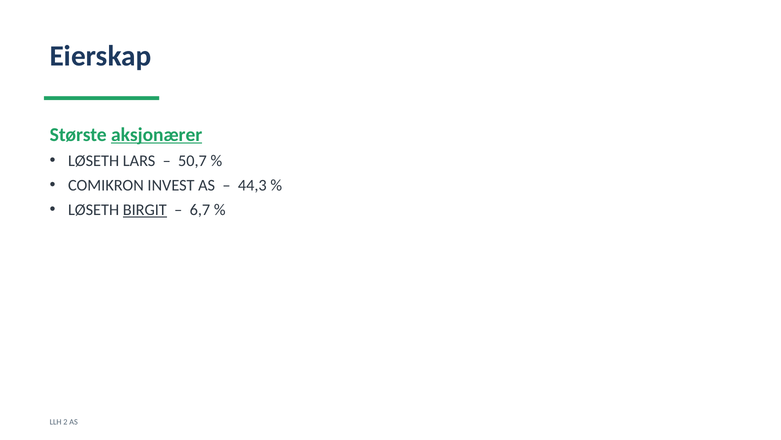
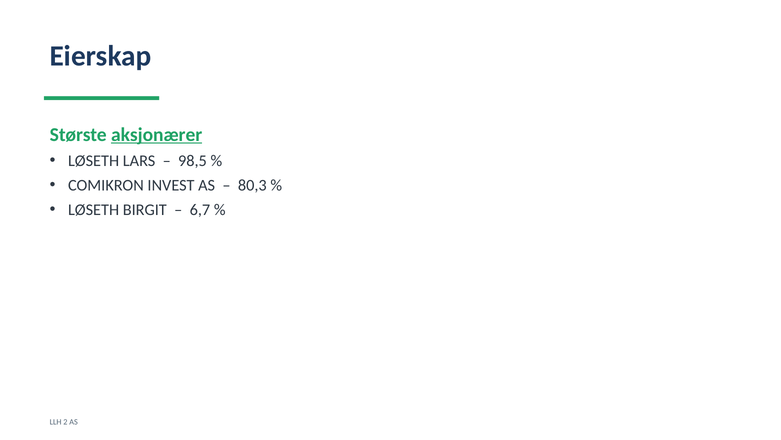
50,7: 50,7 -> 98,5 (192, 161)
44,3: 44,3 -> 80,3 (252, 185)
BIRGIT underline: present -> none (145, 209)
